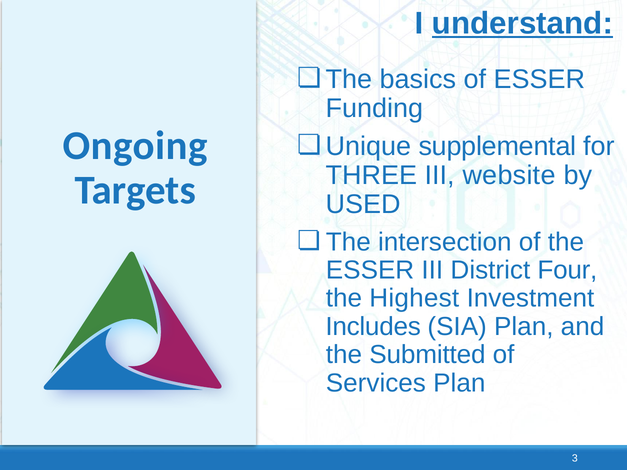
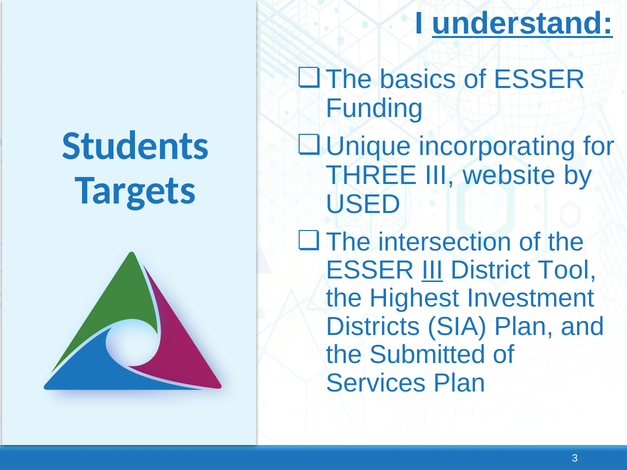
Ongoing: Ongoing -> Students (135, 146)
supplemental: supplemental -> incorporating (497, 146)
III underline: none -> present (432, 270)
Four: Four -> Tool (567, 270)
Includes: Includes -> Districts (373, 327)
